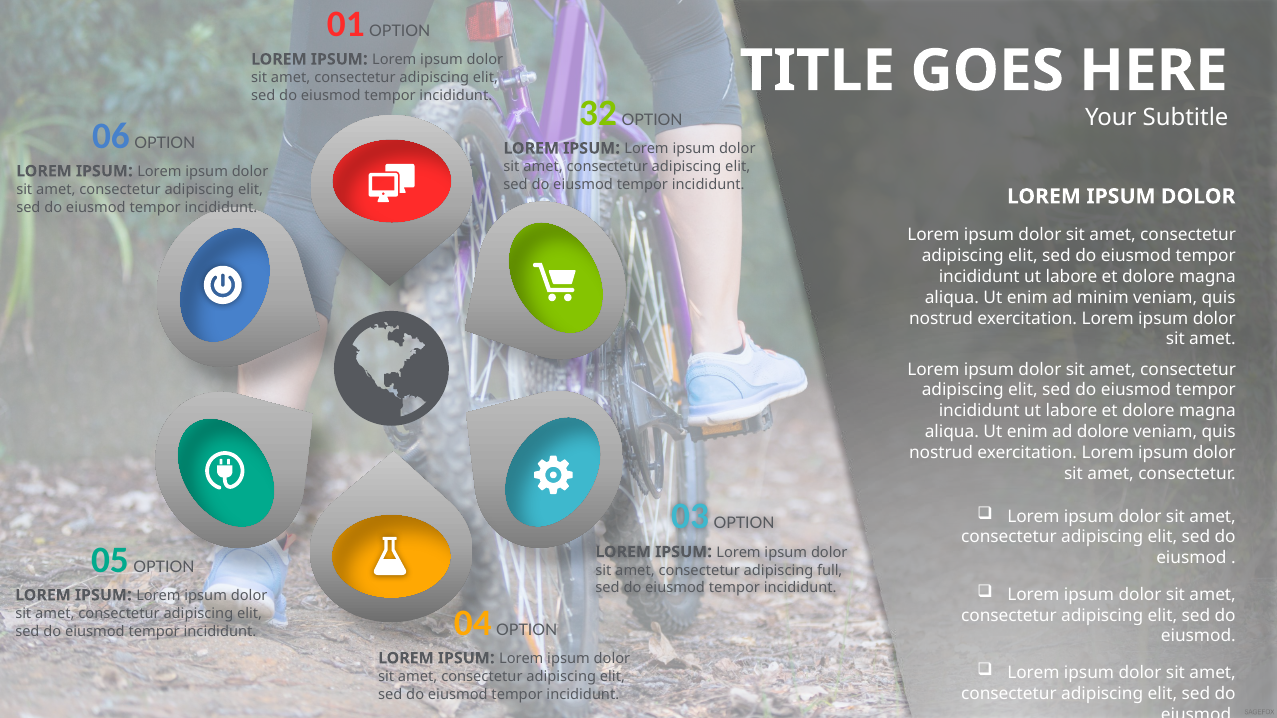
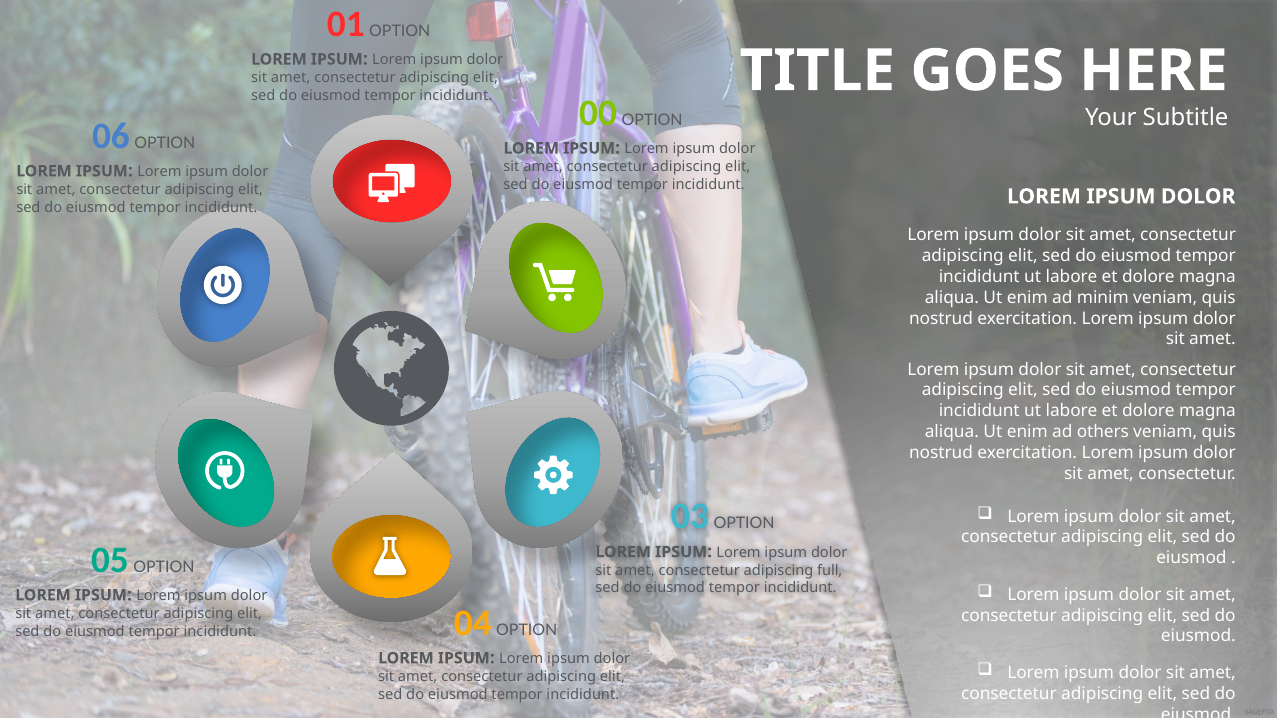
32: 32 -> 00 (598, 113)
ad dolore: dolore -> others (1103, 432)
